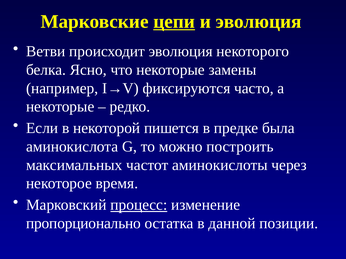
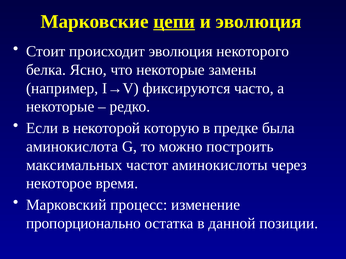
Ветви: Ветви -> Стоит (46, 51)
пишется: пишется -> которую (172, 128)
процесс underline: present -> none (139, 205)
